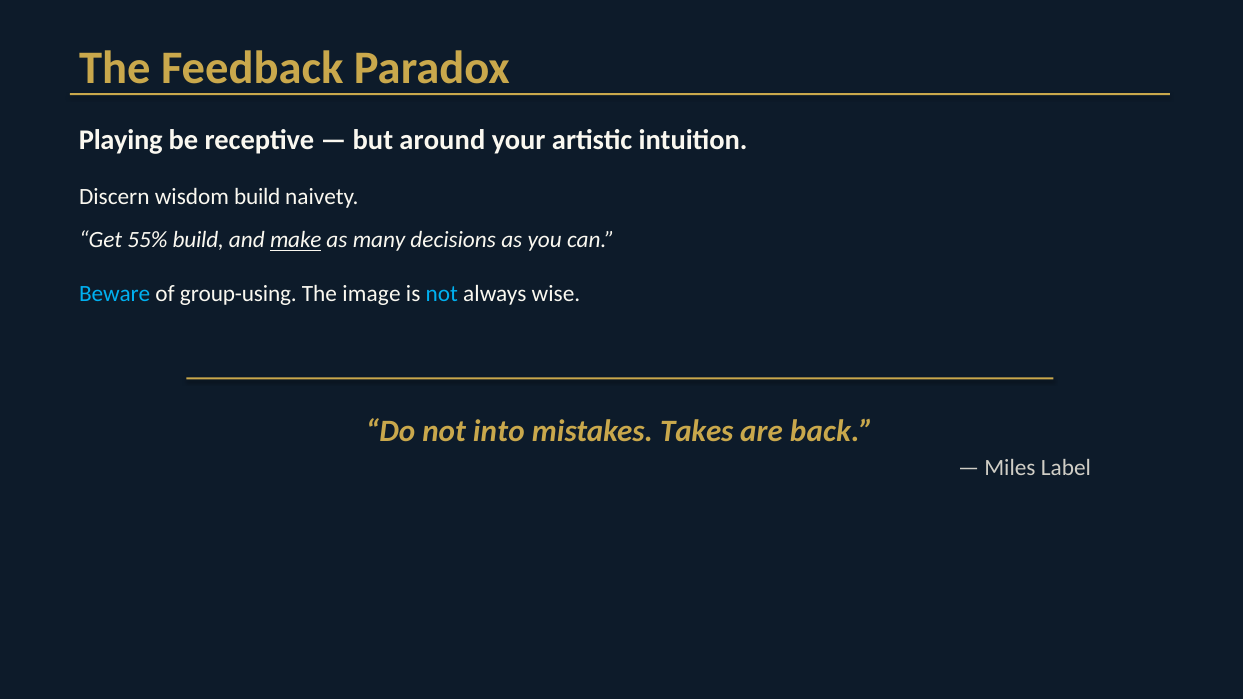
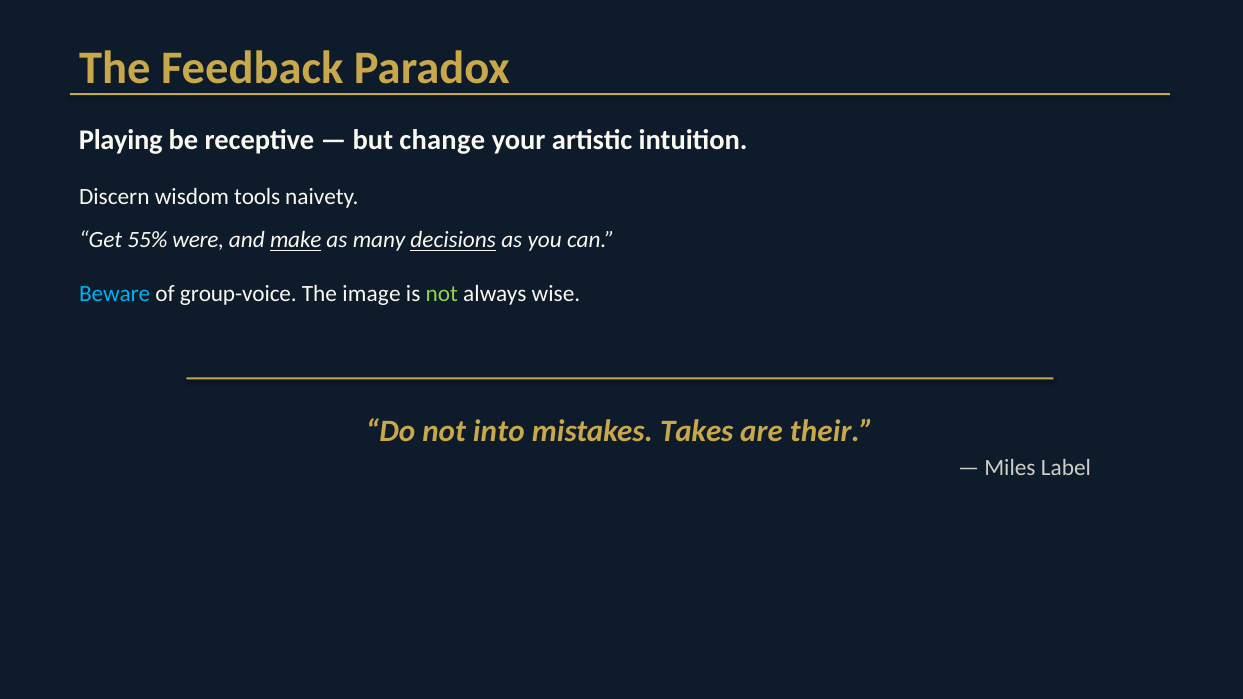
around: around -> change (442, 140)
wisdom build: build -> tools (257, 197)
55% build: build -> were (198, 240)
decisions underline: none -> present (453, 240)
group-using: group-using -> group-voice (238, 294)
not colour: light blue -> light green (442, 294)
back: back -> their (832, 431)
